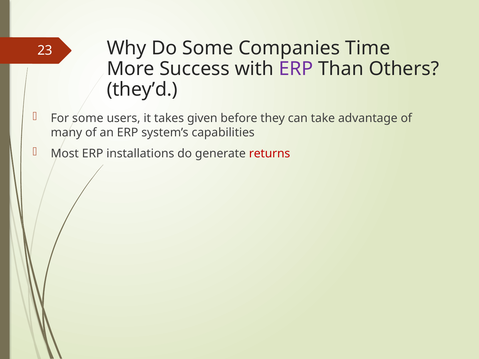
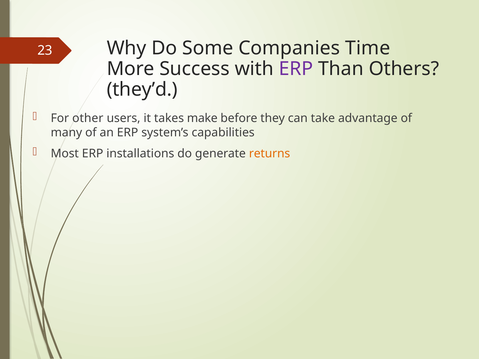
For some: some -> other (88, 118)
given: given -> make (202, 118)
returns colour: red -> orange (270, 154)
